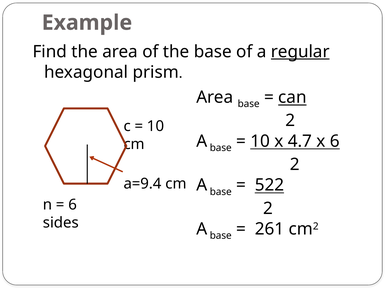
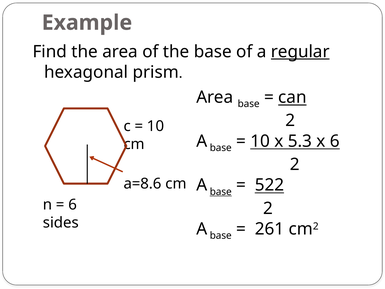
4.7: 4.7 -> 5.3 (300, 141)
a=9.4: a=9.4 -> a=8.6 (143, 184)
base underline: none -> present (221, 192)
